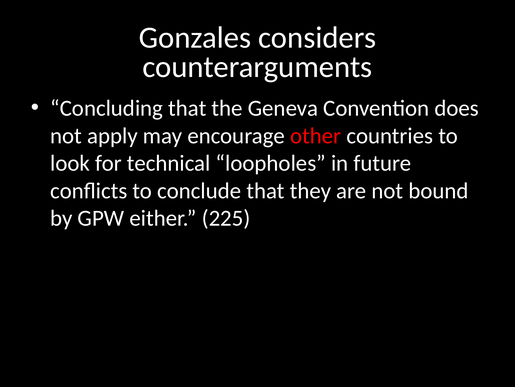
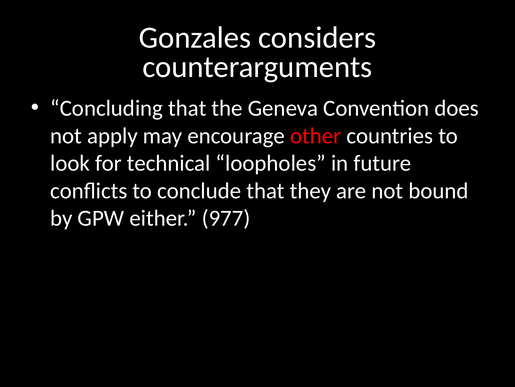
225: 225 -> 977 (226, 218)
